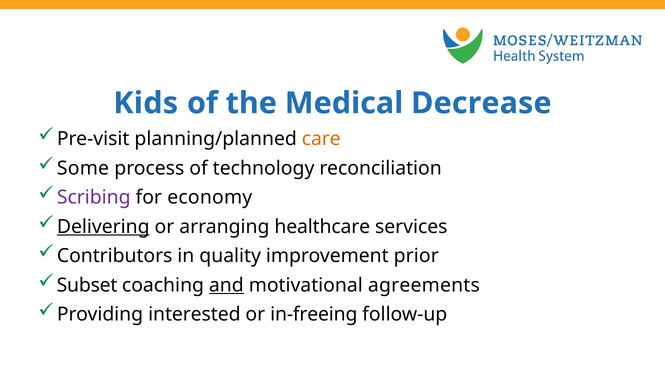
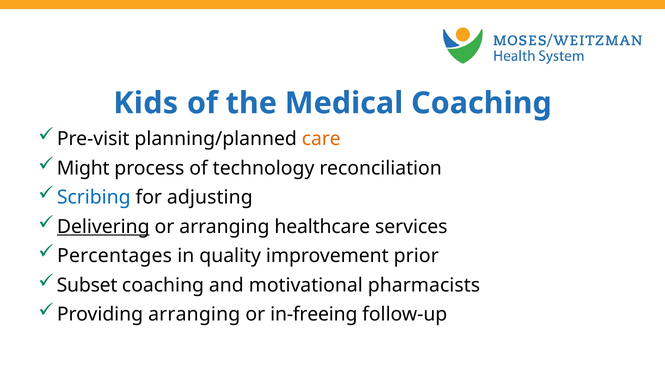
Medical Decrease: Decrease -> Coaching (481, 103)
Some: Some -> Might (83, 168)
Scribing colour: purple -> blue (94, 197)
economy: economy -> adjusting (210, 197)
Contributors: Contributors -> Percentages (115, 256)
and underline: present -> none (226, 285)
agreements: agreements -> pharmacists (424, 285)
Providing interested: interested -> arranging (194, 314)
